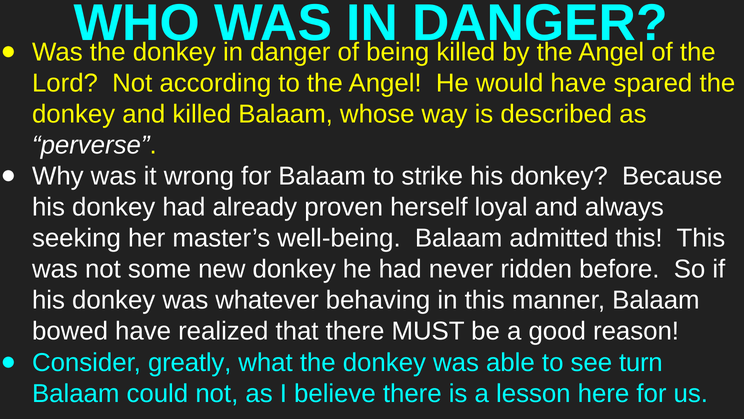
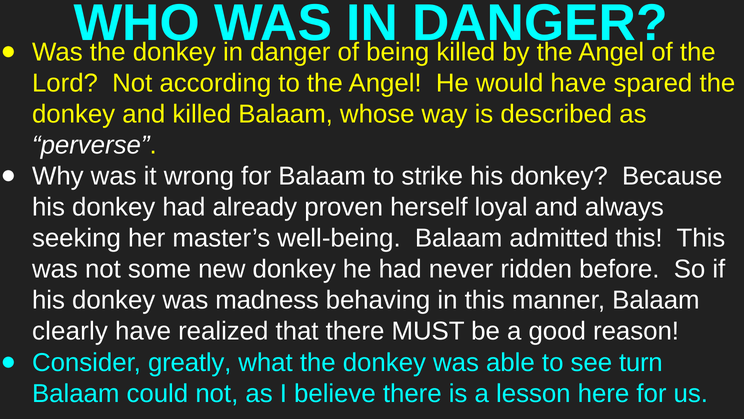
whatever: whatever -> madness (267, 300)
bowed: bowed -> clearly (70, 331)
